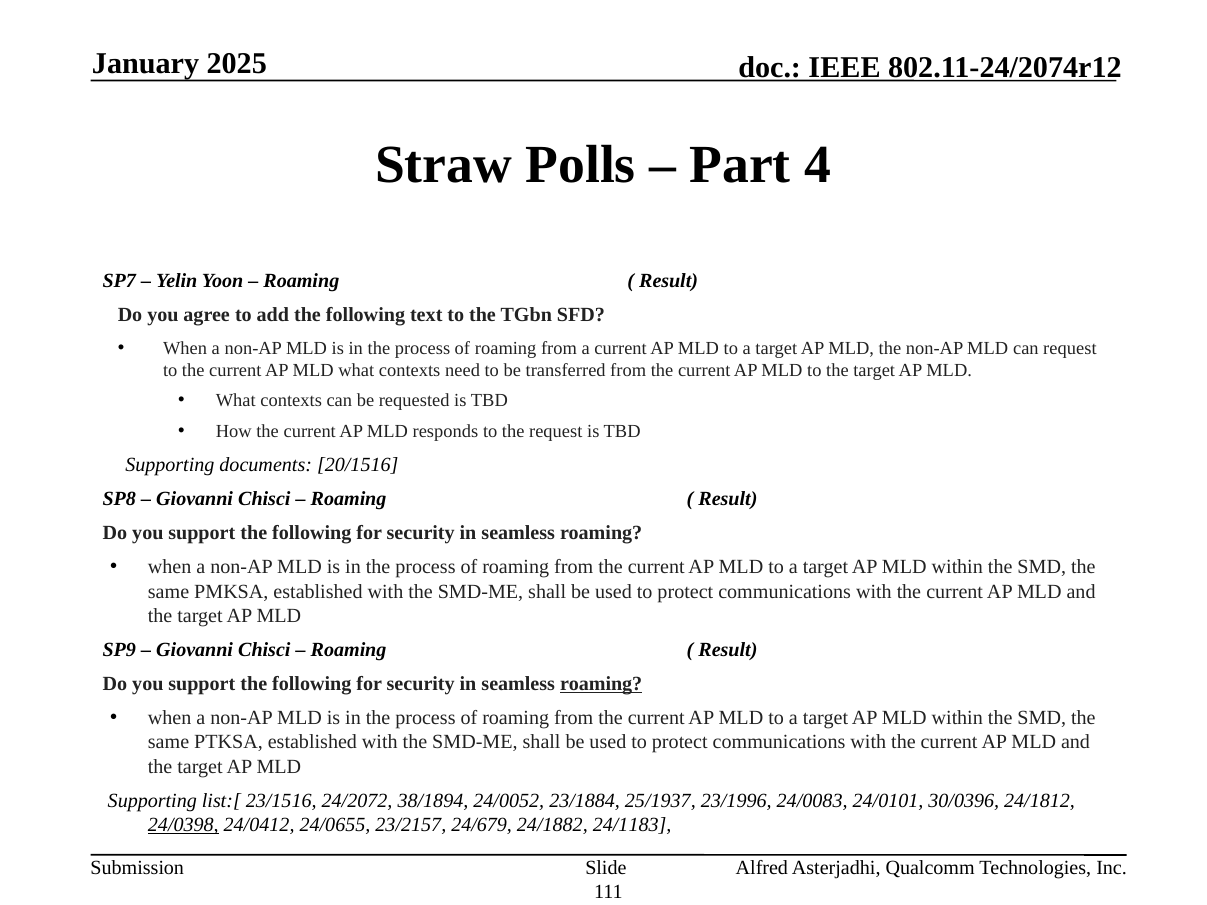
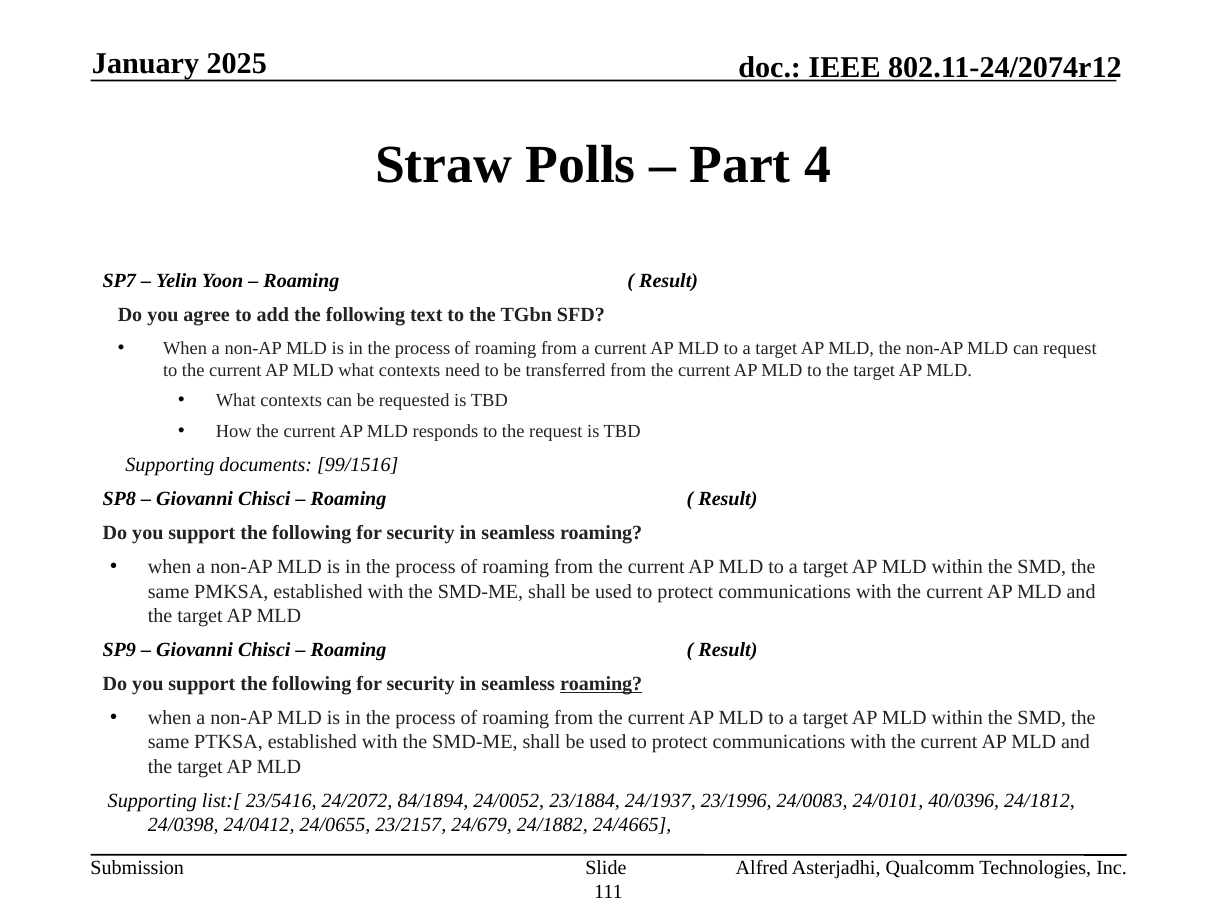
20/1516: 20/1516 -> 99/1516 (358, 465)
23/1516: 23/1516 -> 23/5416 (281, 801)
38/1894: 38/1894 -> 84/1894 (433, 801)
25/1937: 25/1937 -> 24/1937 (660, 801)
30/0396: 30/0396 -> 40/0396 (964, 801)
24/0398 underline: present -> none (183, 825)
24/1183: 24/1183 -> 24/4665 (632, 825)
